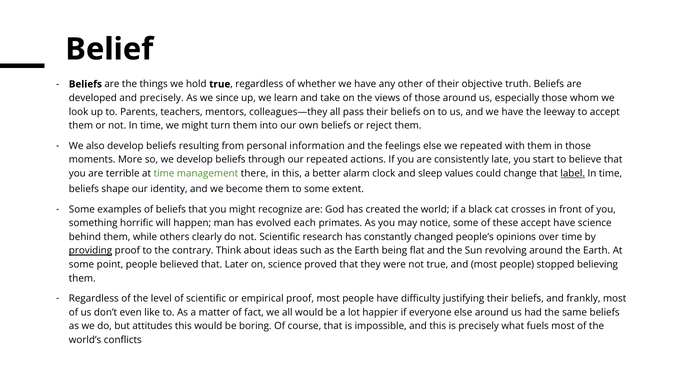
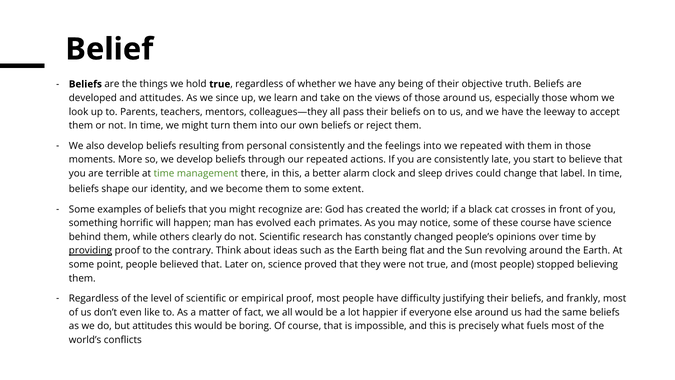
any other: other -> being (410, 84)
and precisely: precisely -> attitudes (162, 98)
personal information: information -> consistently (317, 146)
feelings else: else -> into (432, 146)
values: values -> drives (459, 174)
label underline: present -> none (573, 174)
these accept: accept -> course (536, 223)
